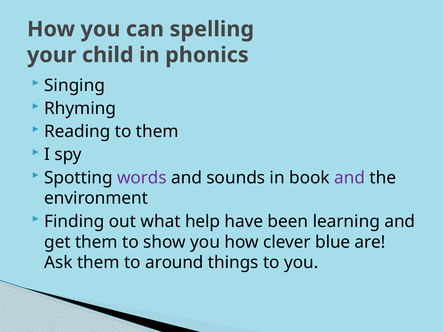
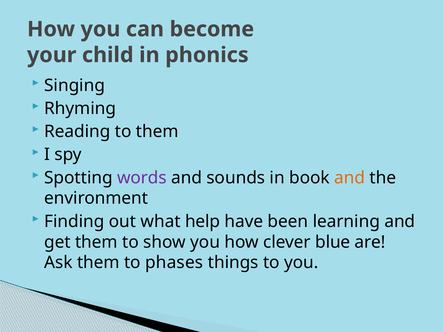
spelling: spelling -> become (212, 29)
and colour: purple -> orange (350, 178)
around: around -> phases (174, 263)
